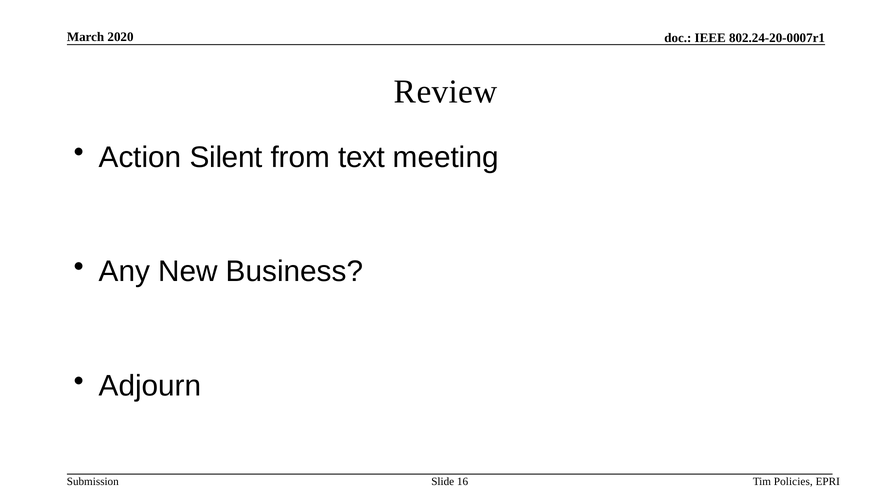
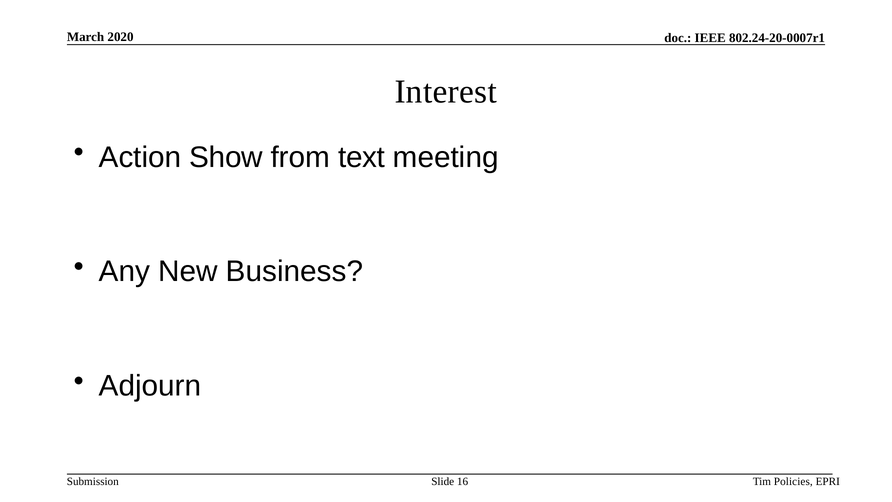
Review: Review -> Interest (446, 92)
Silent: Silent -> Show (226, 157)
